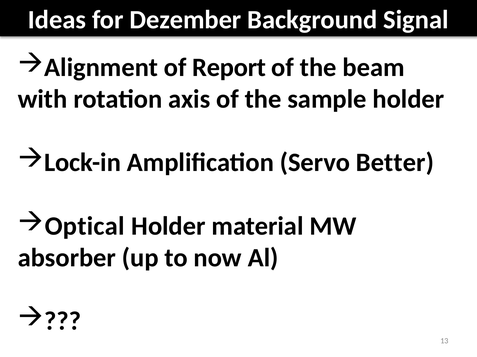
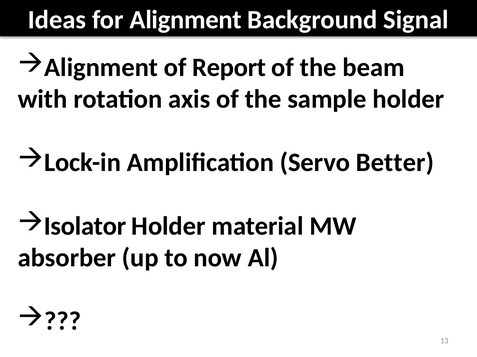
for Dezember: Dezember -> Alignment (186, 20)
Optical: Optical -> Isolator (85, 226)
